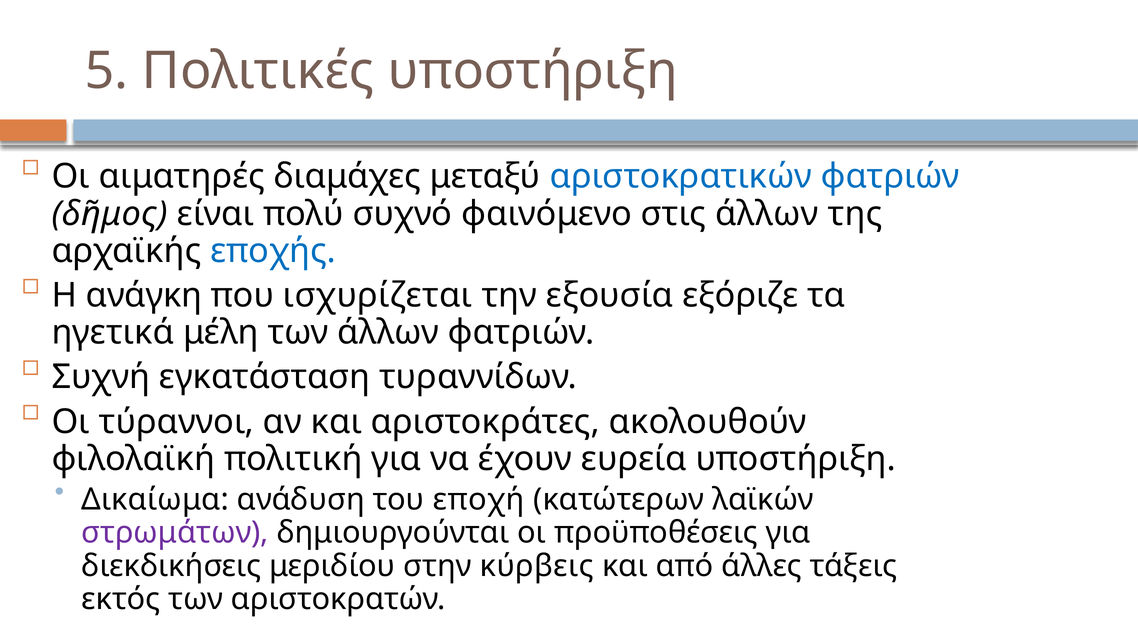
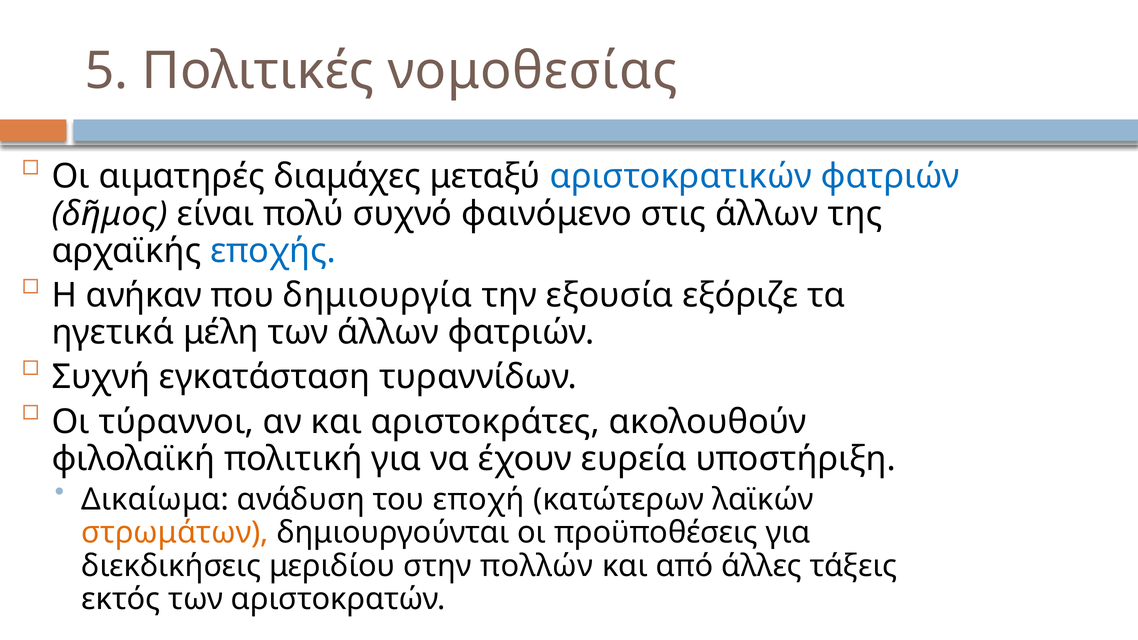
Πολιτικές υποστήριξη: υποστήριξη -> νομοθεσίας (533, 71)
ανάγκη: ανάγκη -> ανήκαν (144, 295)
ισχυρίζεται: ισχυρίζεται -> δημιουργία (378, 295)
στρωμάτων colour: purple -> orange (175, 533)
κύρβεις: κύρβεις -> πολλών (537, 566)
